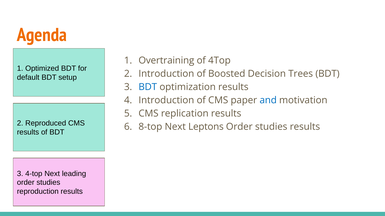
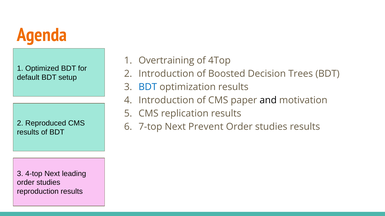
and colour: blue -> black (268, 100)
8-top: 8-top -> 7-top (150, 127)
Leptons: Leptons -> Prevent (206, 127)
